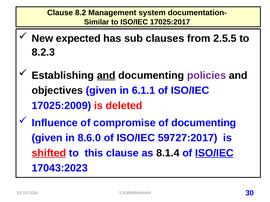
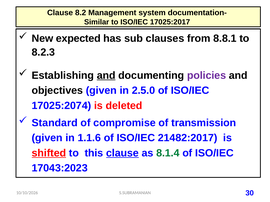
2.5.5: 2.5.5 -> 8.8.1 (225, 39)
6.1.1: 6.1.1 -> 2.5.0 (143, 91)
17025:2009: 17025:2009 -> 17025:2074 (61, 106)
Influence: Influence -> Standard (55, 123)
of documenting: documenting -> transmission (204, 123)
8.6.0: 8.6.0 -> 1.1.6 (89, 138)
59727:2017: 59727:2017 -> 21482:2017 (188, 138)
clause underline: none -> present (122, 153)
8.1.4 colour: black -> green (168, 153)
ISO/IEC underline: present -> none (214, 153)
